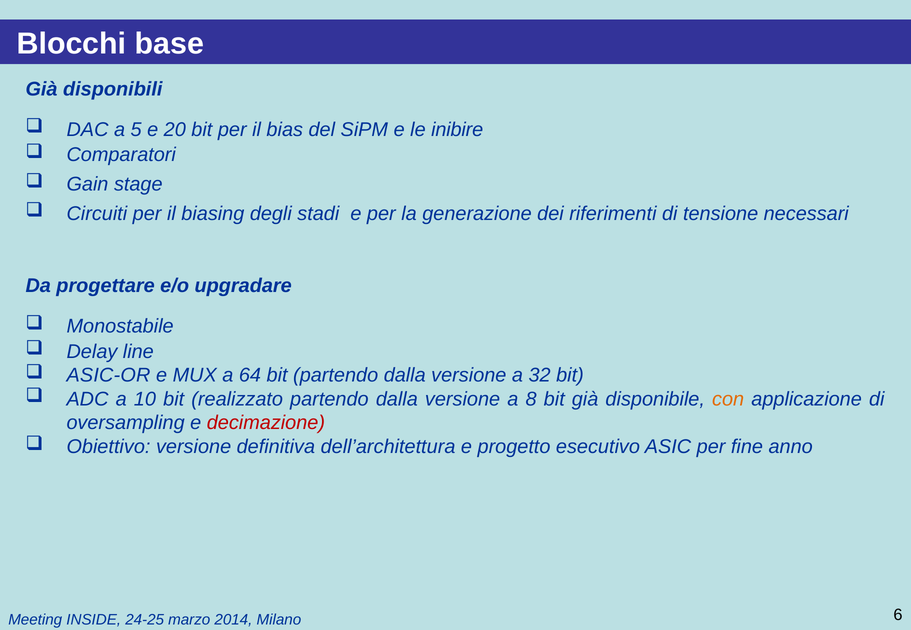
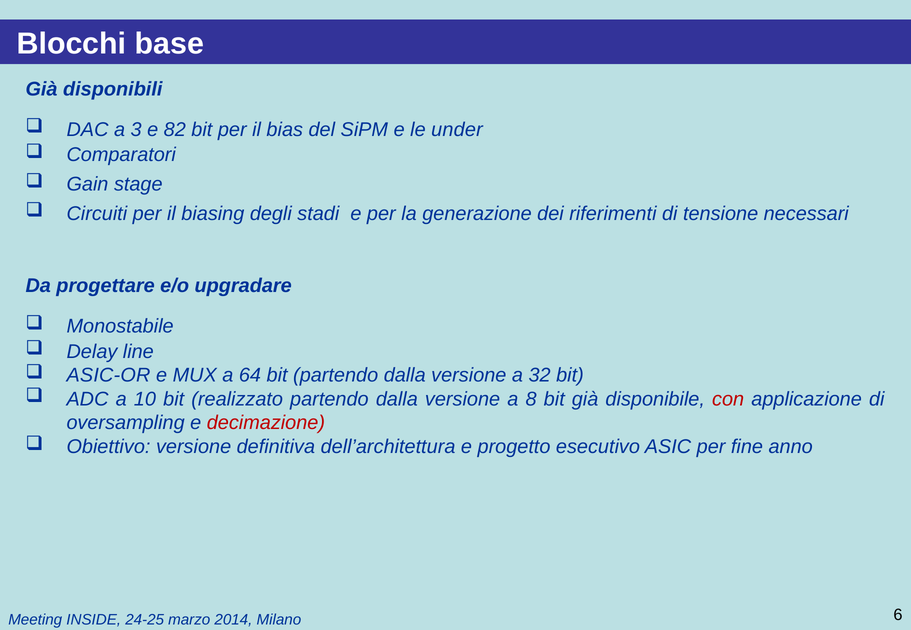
5: 5 -> 3 (136, 130)
20: 20 -> 82 (175, 130)
inibire: inibire -> under (457, 130)
con colour: orange -> red (728, 400)
